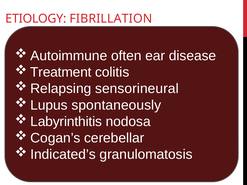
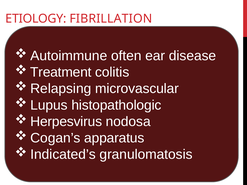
sensorineural: sensorineural -> microvascular (137, 89)
spontaneously: spontaneously -> histopathologic (116, 105)
Labyrinthitis: Labyrinthitis -> Herpesvirus (66, 122)
cerebellar: cerebellar -> apparatus (114, 138)
